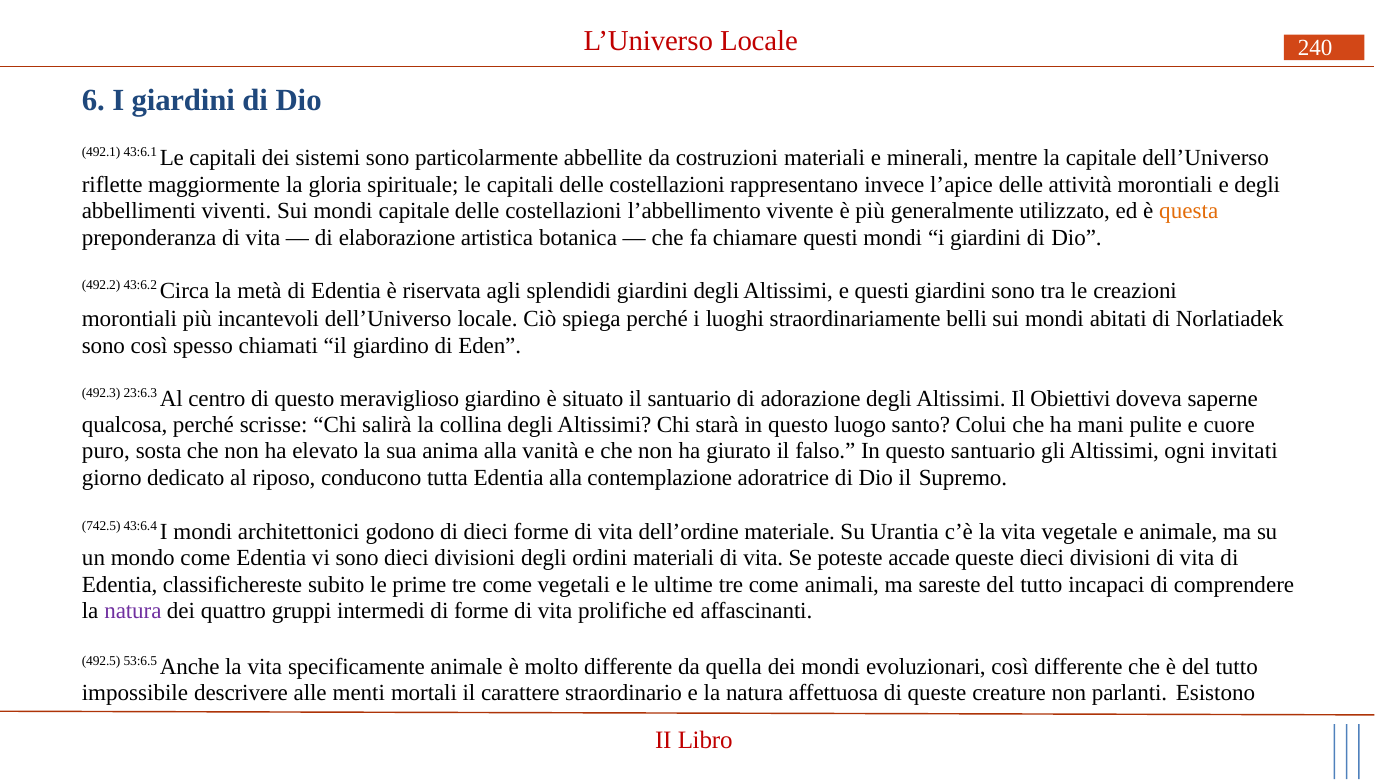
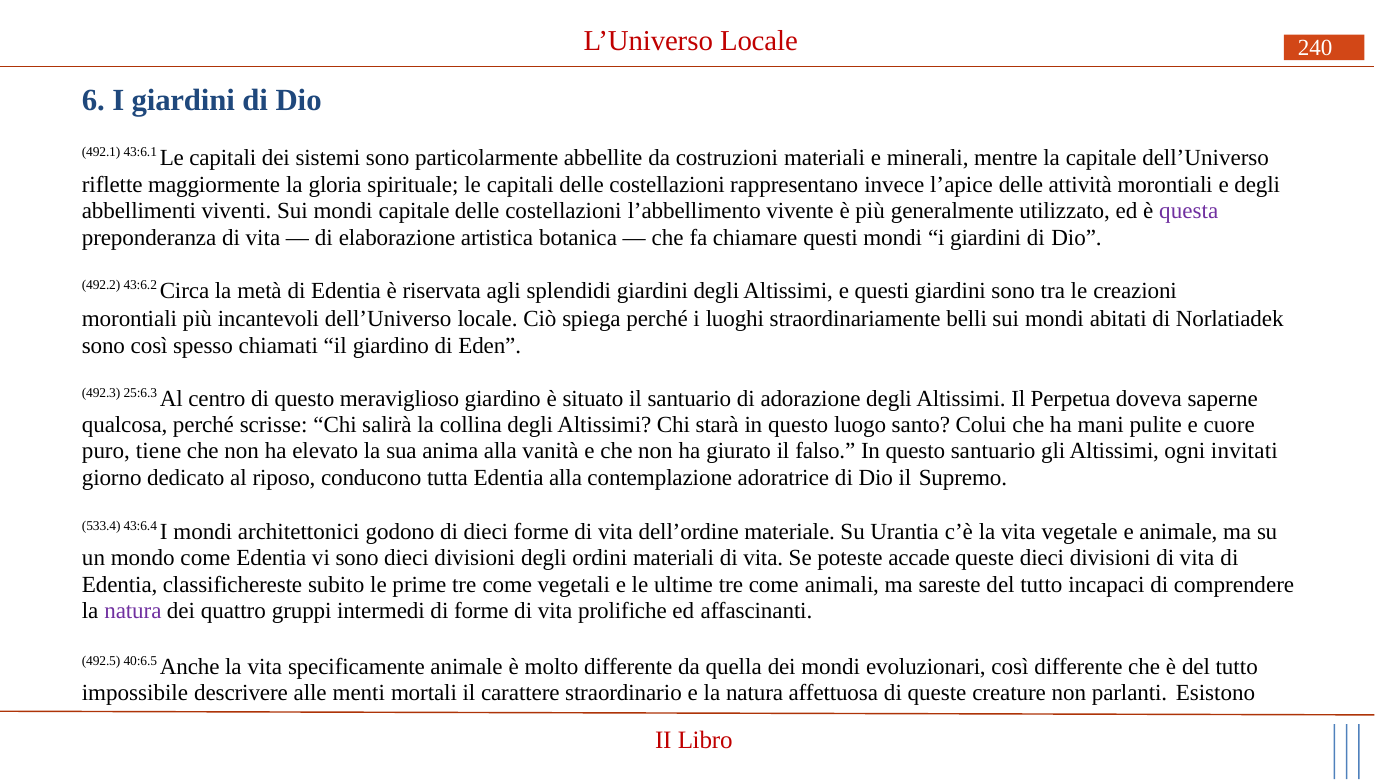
questa colour: orange -> purple (1189, 211)
23:6.3: 23:6.3 -> 25:6.3 (140, 393)
Obiettivi: Obiettivi -> Perpetua (1070, 399)
sosta: sosta -> tiene (159, 451)
742.5: 742.5 -> 533.4 (101, 527)
53:6.5: 53:6.5 -> 40:6.5 (140, 662)
